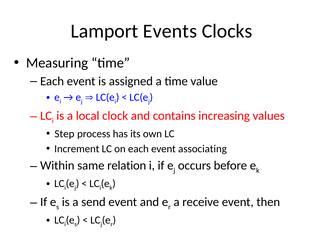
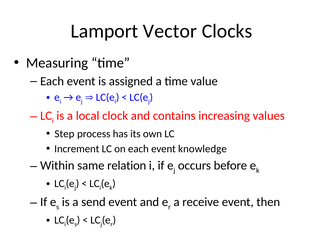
Events: Events -> Vector (170, 31)
associating: associating -> knowledge (202, 149)
